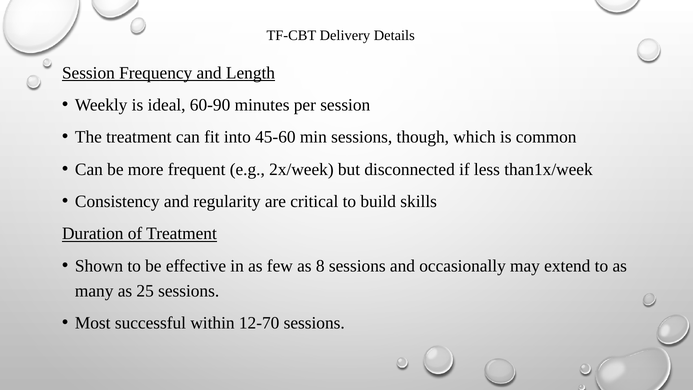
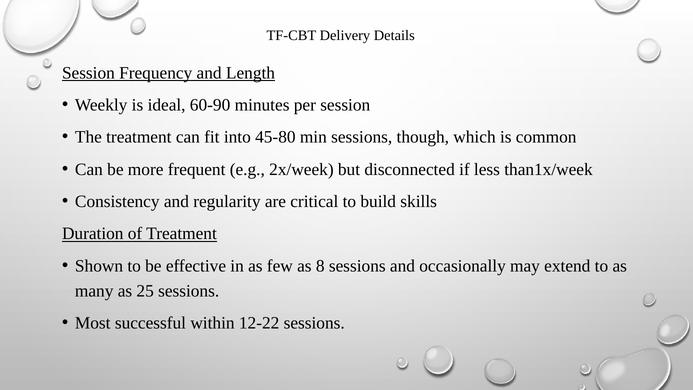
45-60: 45-60 -> 45-80 (275, 137)
12-70: 12-70 -> 12-22 (259, 323)
